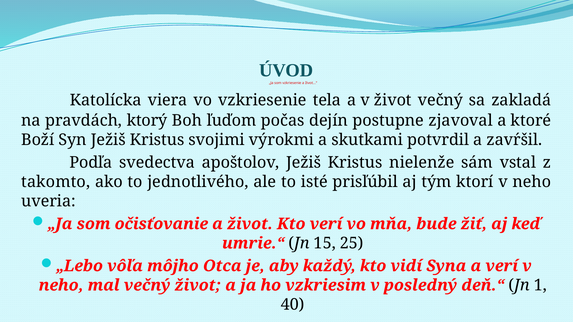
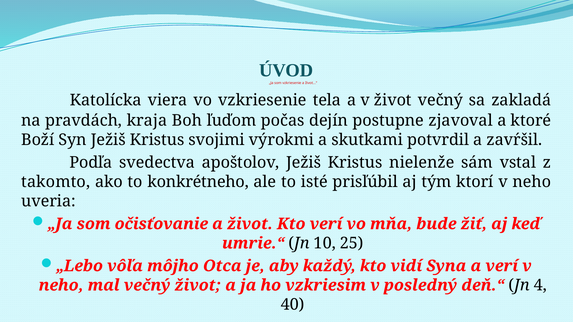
ktorý: ktorý -> kraja (147, 121)
jednotlivého: jednotlivého -> konkrétneho (198, 182)
15: 15 -> 10 (325, 243)
1: 1 -> 4 (540, 285)
